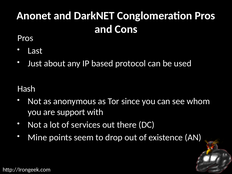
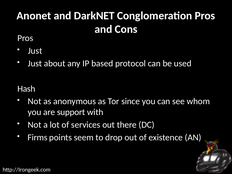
Last: Last -> Just (35, 51)
Mine: Mine -> Firms (38, 137)
